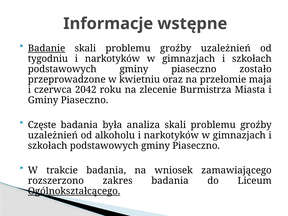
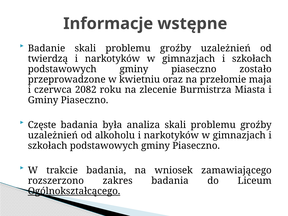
Badanie underline: present -> none (47, 48)
tygodniu: tygodniu -> twierdzą (48, 59)
2042: 2042 -> 2082 (86, 90)
